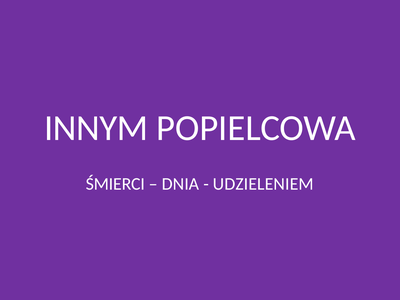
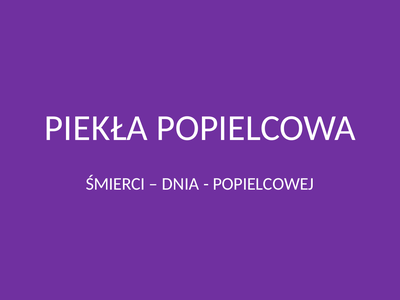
INNYM: INNYM -> PIEKŁA (96, 128)
UDZIELENIEM: UDZIELENIEM -> POPIELCOWEJ (263, 184)
